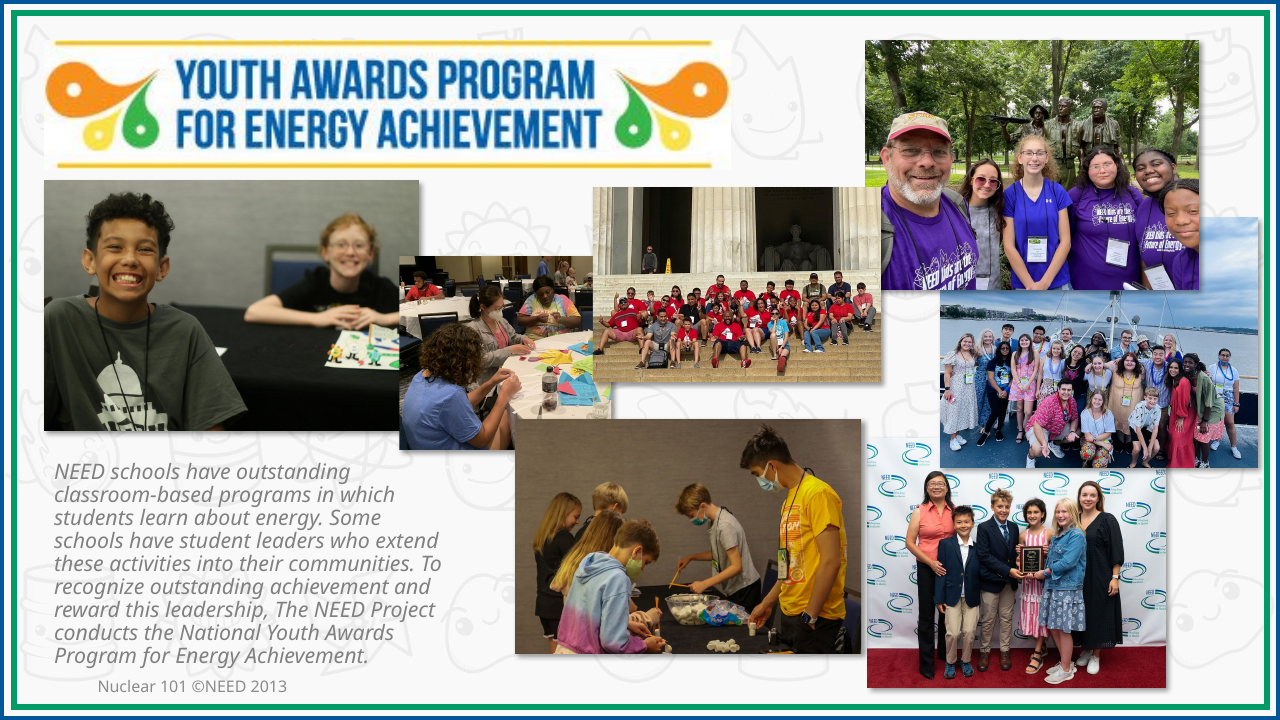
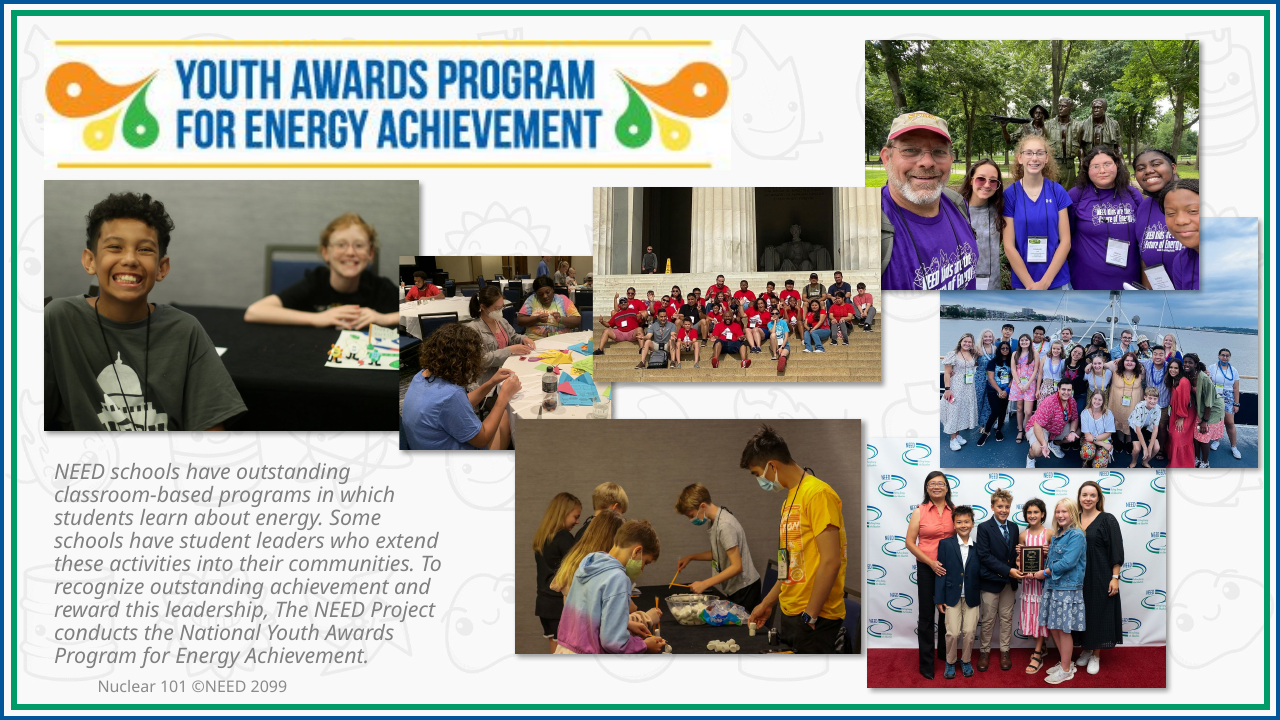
2013: 2013 -> 2099 (269, 688)
